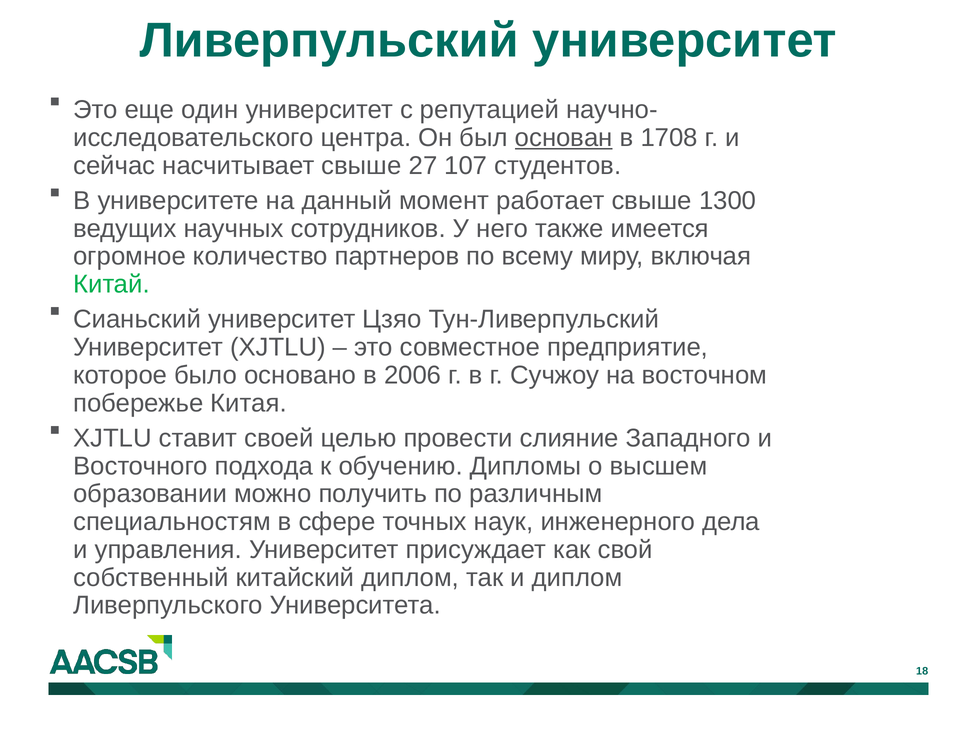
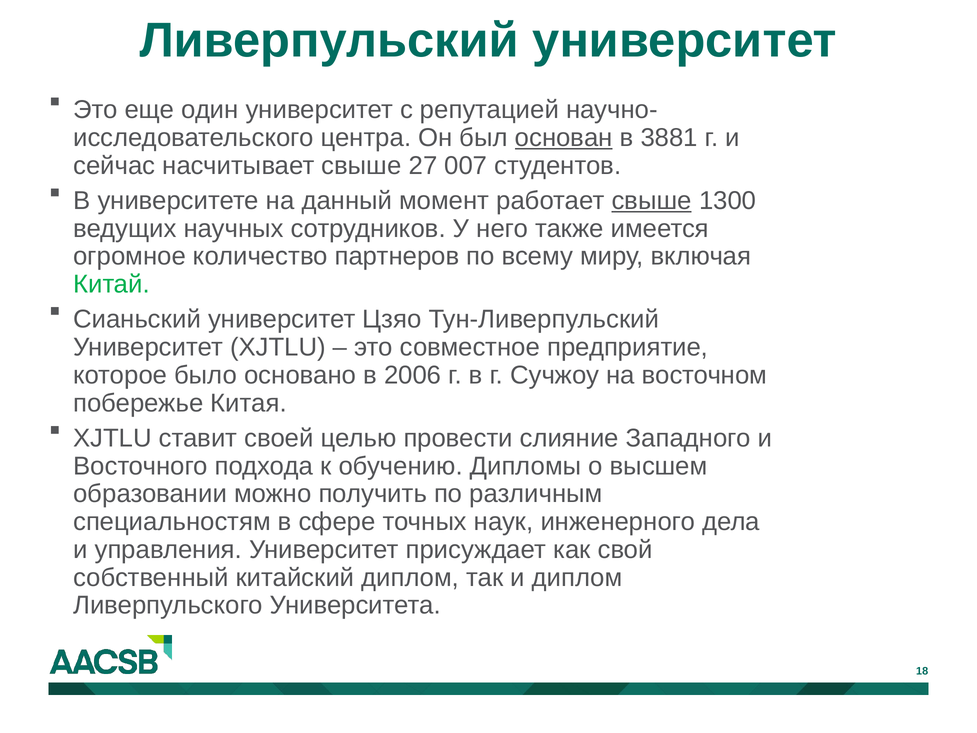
1708: 1708 -> 3881 (669, 138)
107: 107 -> 007 (466, 166)
свыше underline: none -> present (652, 201)
